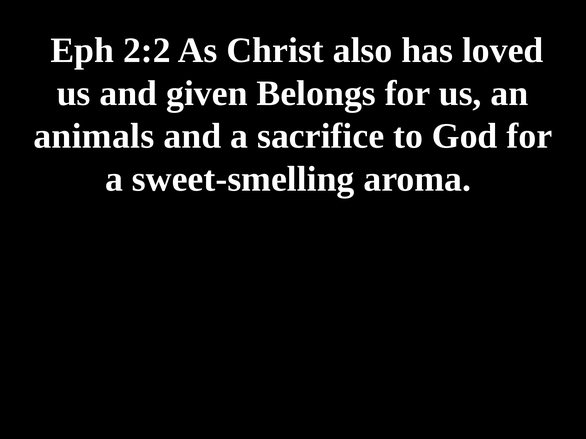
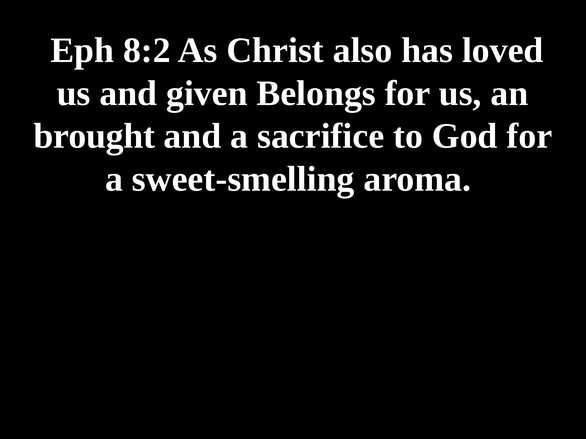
2:2: 2:2 -> 8:2 (147, 50)
animals: animals -> brought (94, 136)
